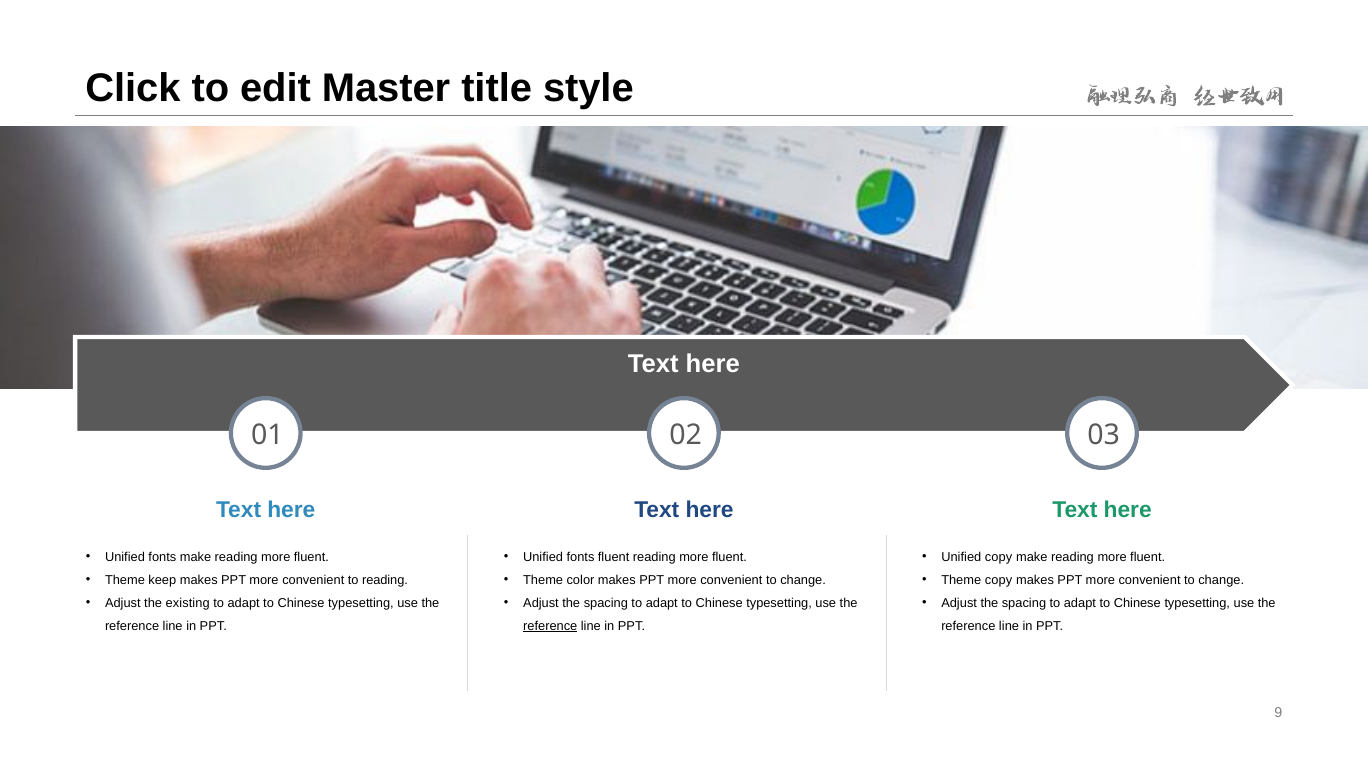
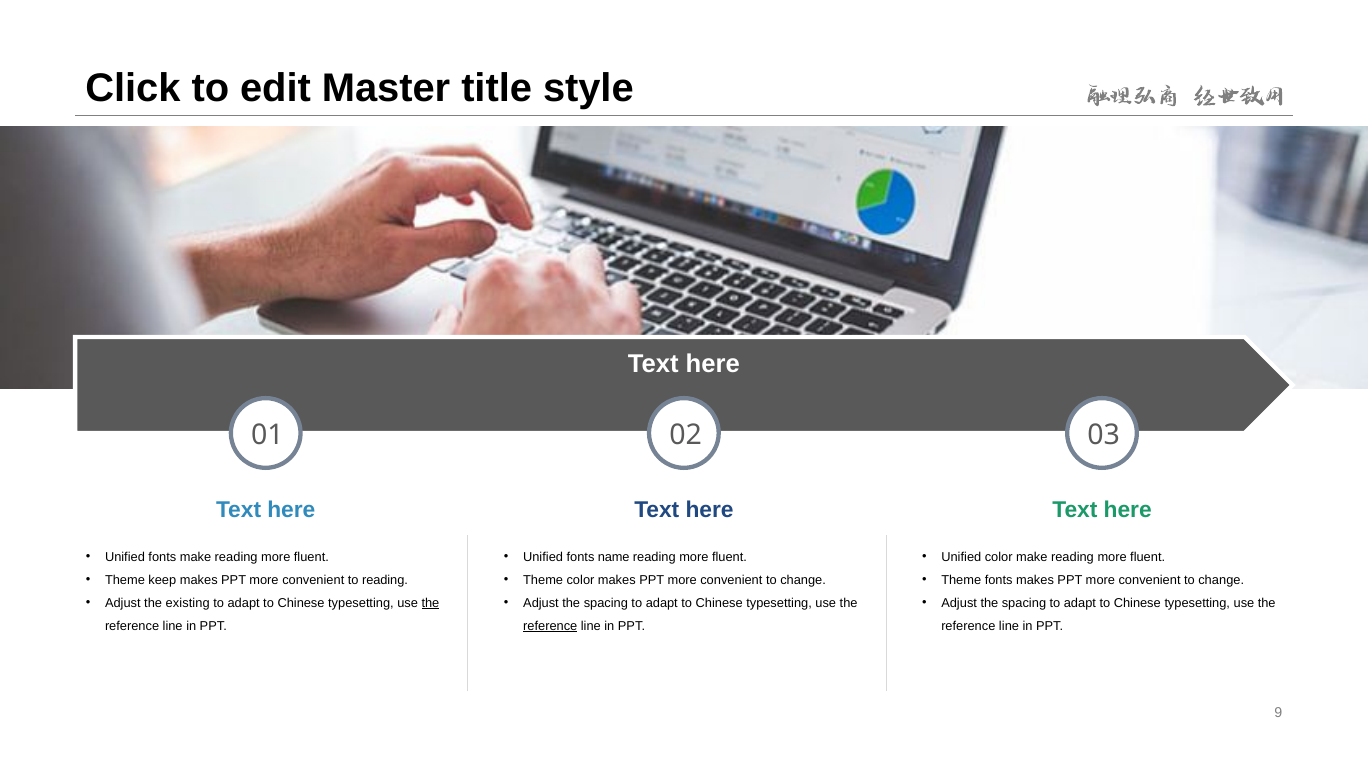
fonts fluent: fluent -> name (614, 556)
Unified copy: copy -> color (999, 556)
Theme copy: copy -> fonts (999, 580)
the underline: none -> present (430, 603)
